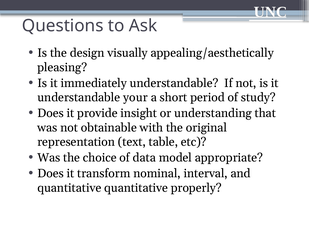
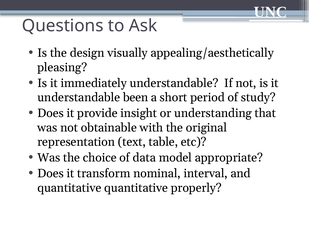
your: your -> been (136, 97)
